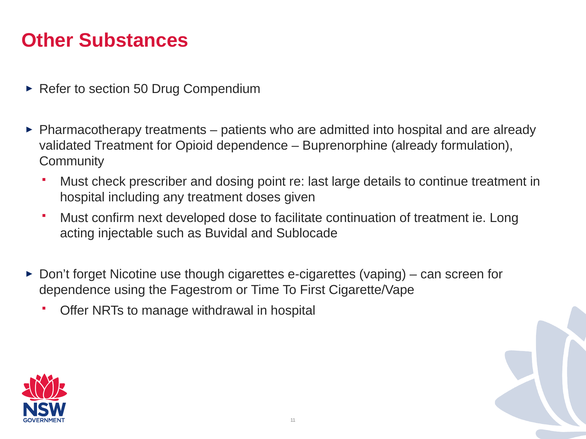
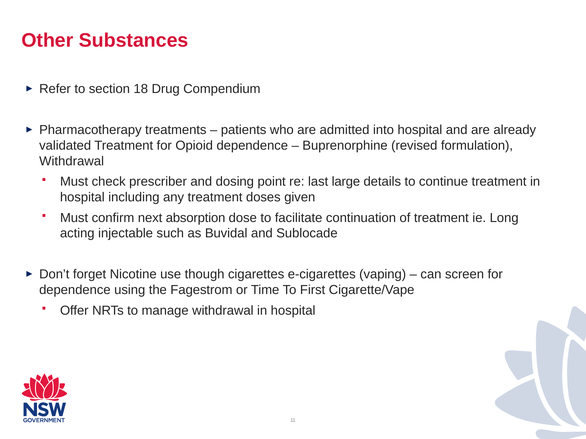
50: 50 -> 18 (141, 89)
Buprenorphine already: already -> revised (414, 146)
Community: Community -> Withdrawal (72, 161)
developed: developed -> absorption (196, 218)
